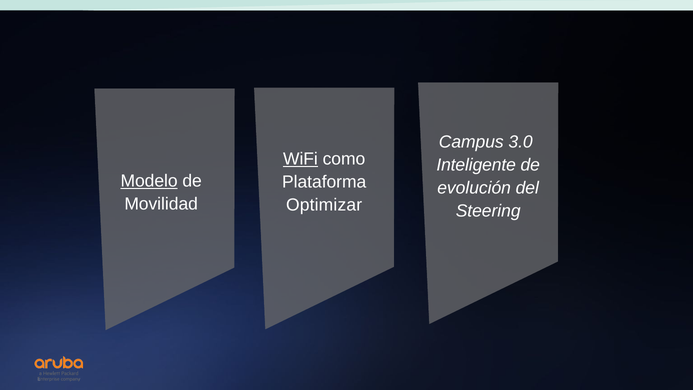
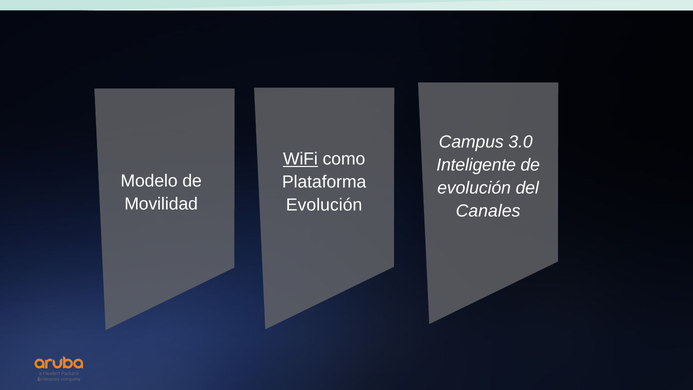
Modelo underline: present -> none (149, 181)
Optimizar: Optimizar -> Evolución (324, 205)
Steering: Steering -> Canales (488, 211)
